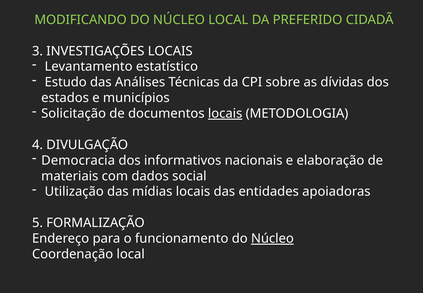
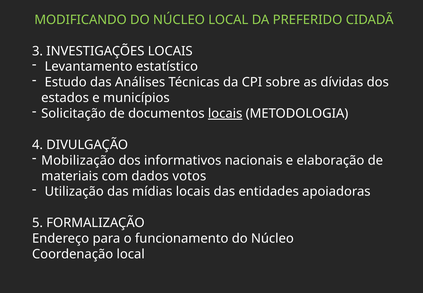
Democracia: Democracia -> Mobilização (78, 160)
social: social -> votos (189, 176)
Núcleo underline: present -> none (272, 238)
